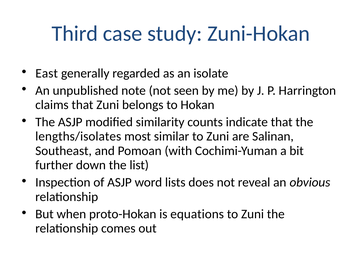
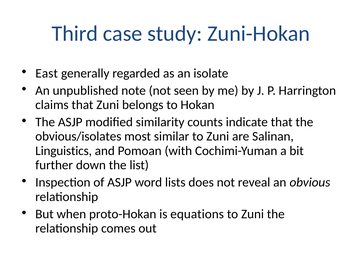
lengths/isolates: lengths/isolates -> obvious/isolates (78, 137)
Southeast: Southeast -> Linguistics (64, 151)
